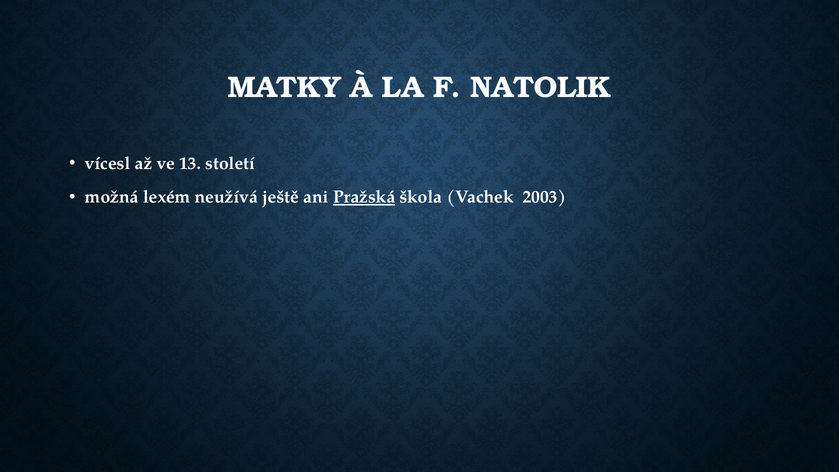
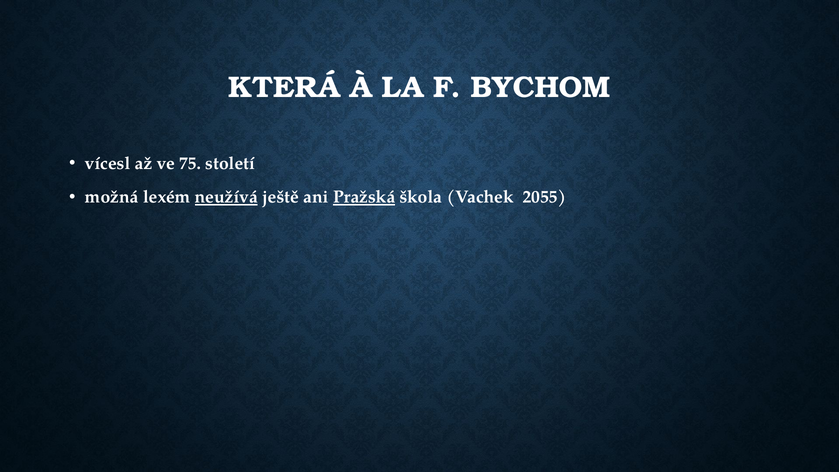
MATKY: MATKY -> KTERÁ (284, 87)
NATOLIK: NATOLIK -> BYCHOM (541, 87)
13: 13 -> 75 (190, 163)
neužívá underline: none -> present (226, 197)
2003: 2003 -> 2055 (544, 197)
